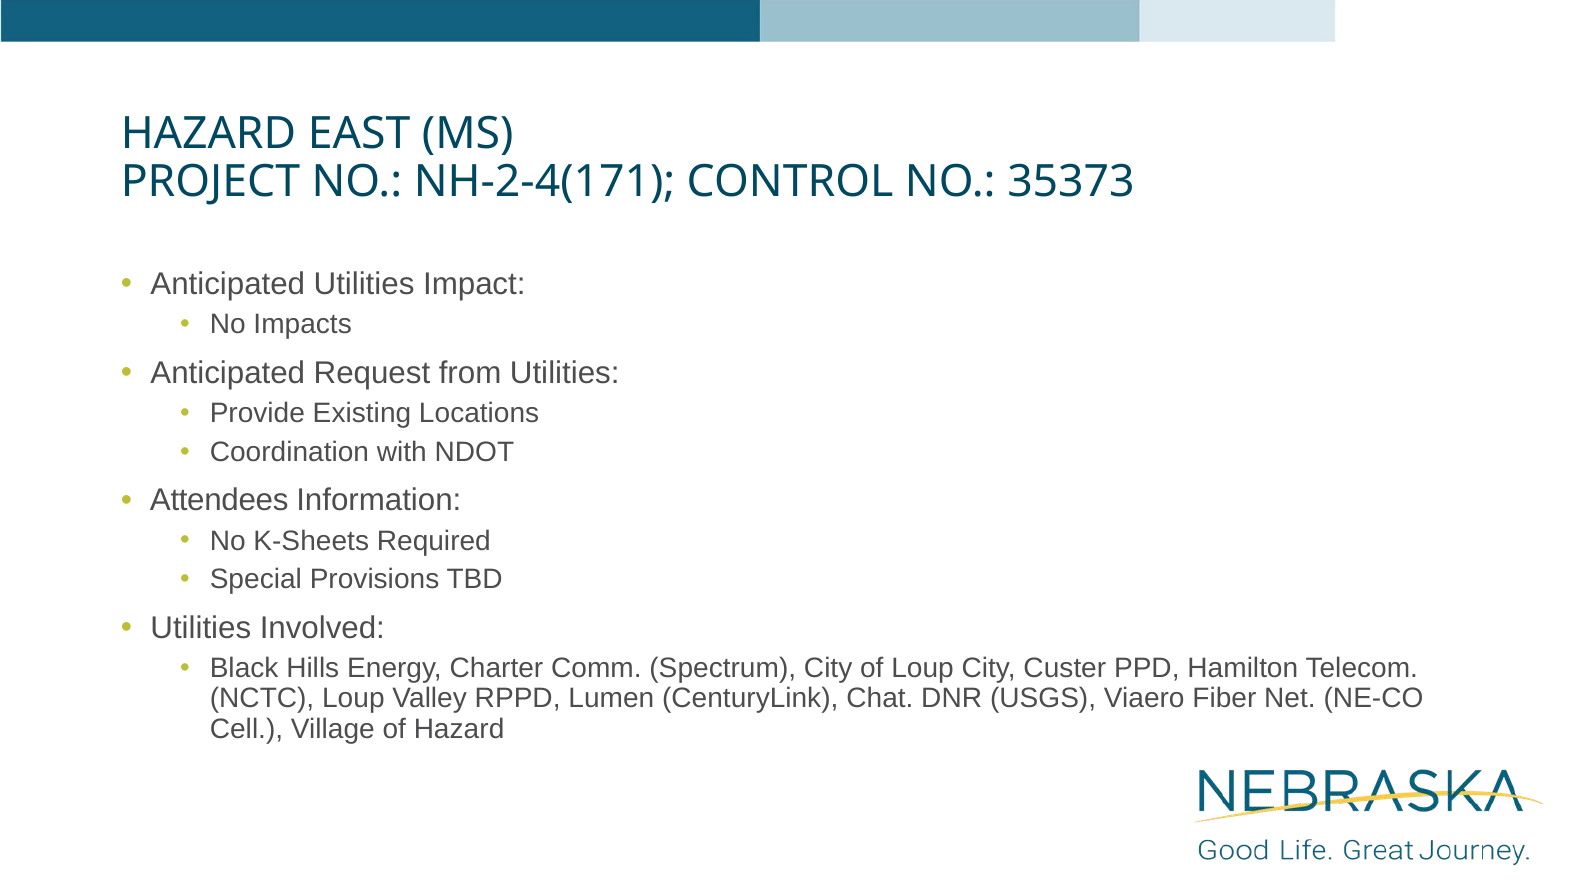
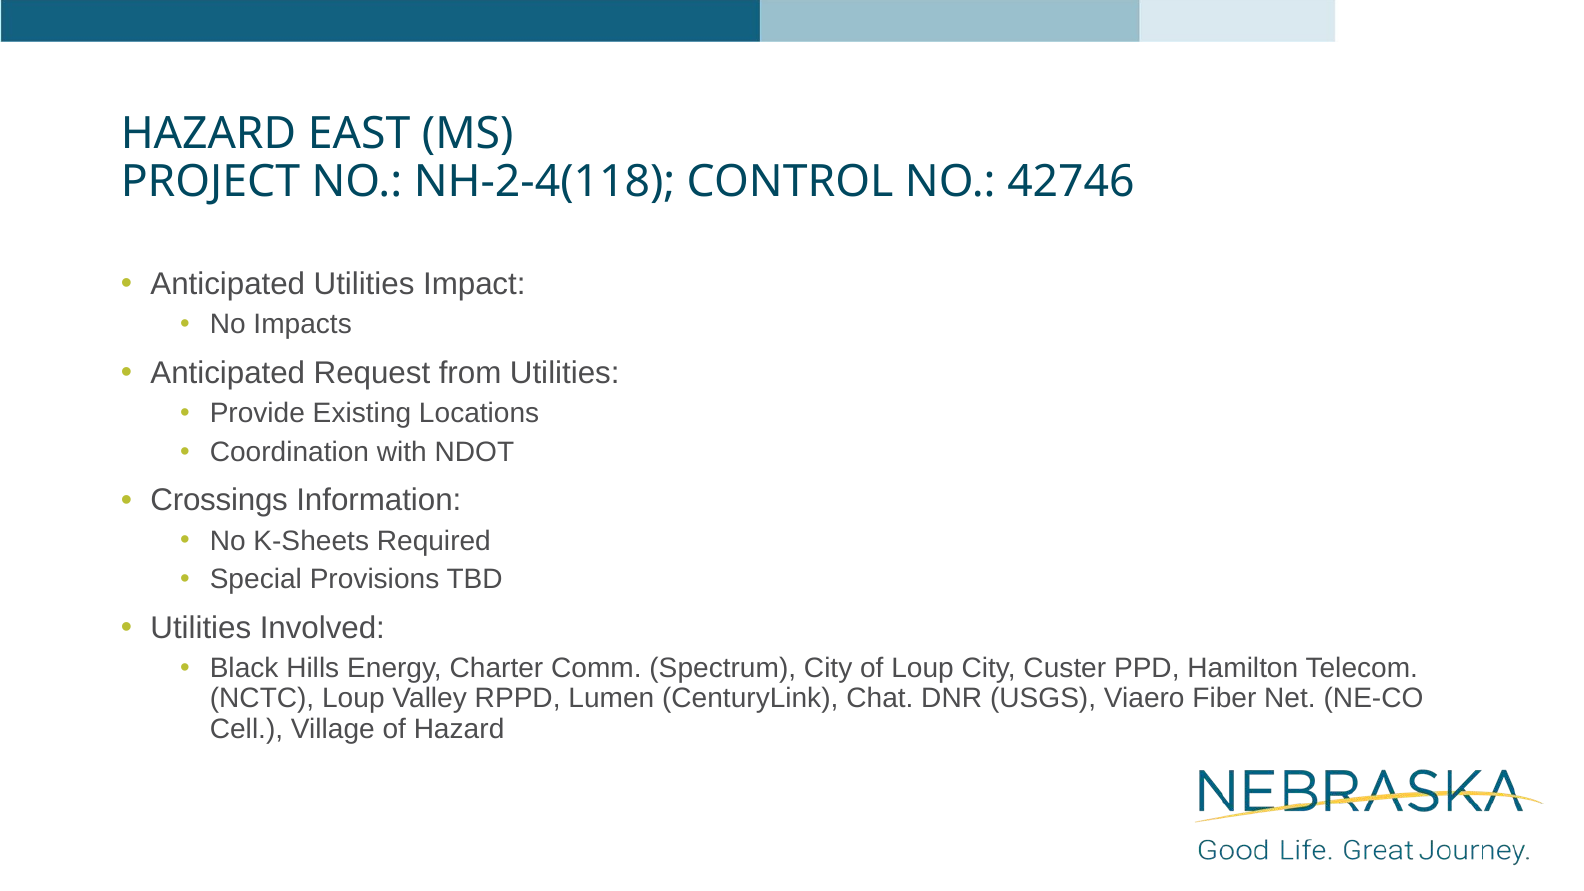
NH-2-4(171: NH-2-4(171 -> NH-2-4(118 (545, 182)
35373: 35373 -> 42746 (1071, 182)
Attendees: Attendees -> Crossings (219, 501)
